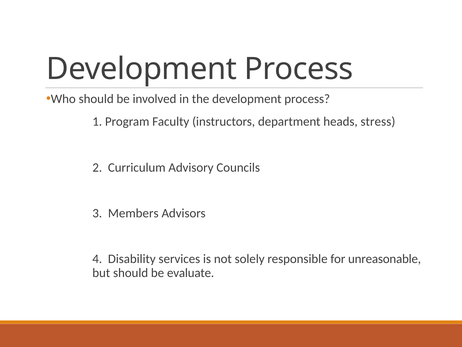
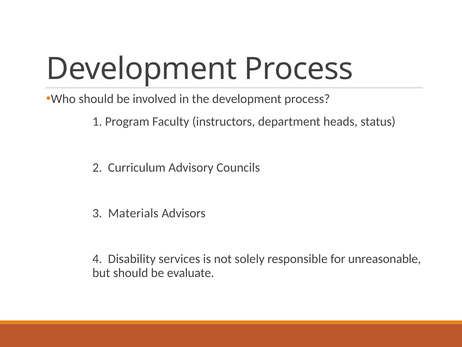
stress: stress -> status (378, 122)
Members: Members -> Materials (133, 213)
